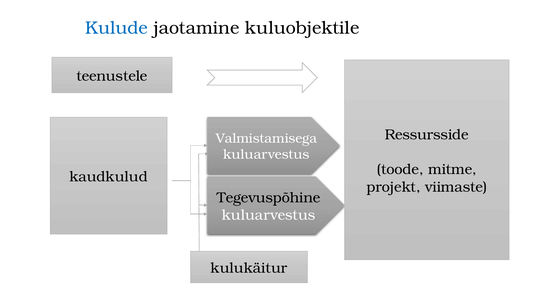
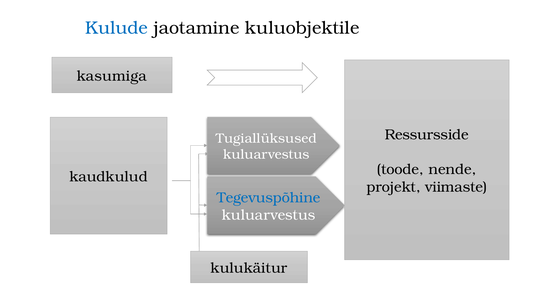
teenustele: teenustele -> kasumiga (112, 76)
Valmistamisega: Valmistamisega -> Tugiallüksused (266, 138)
mitme: mitme -> nende (452, 170)
Tegevuspõhine colour: black -> blue (269, 198)
